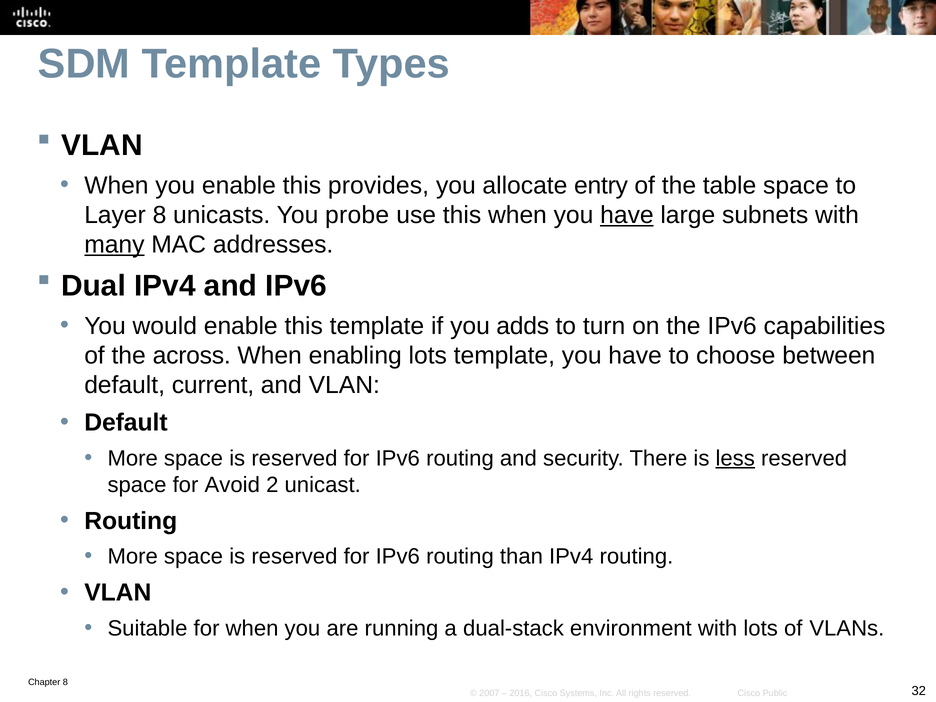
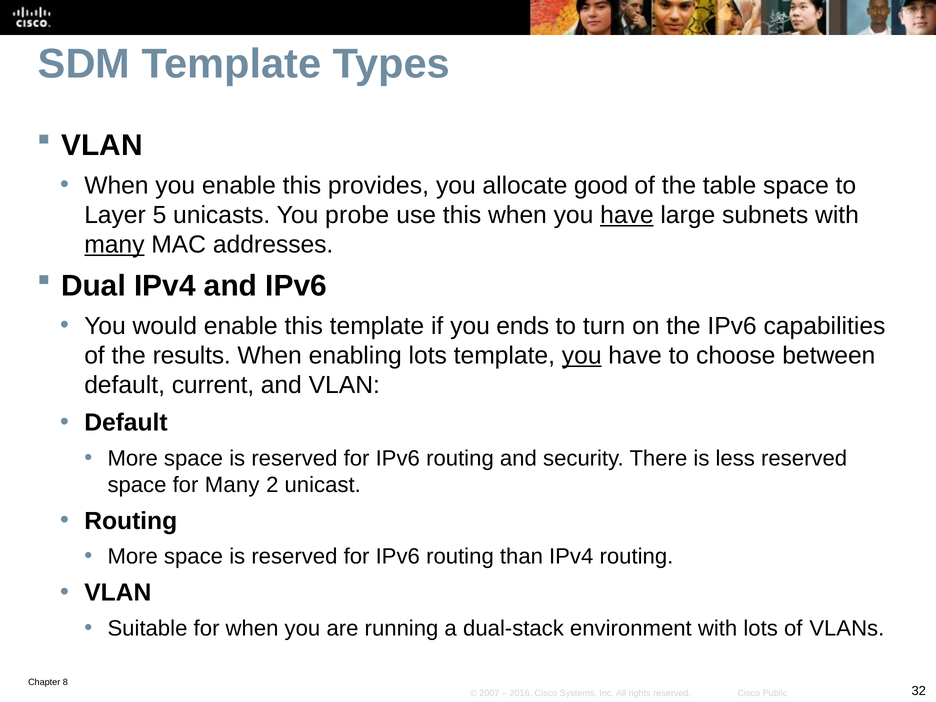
entry: entry -> good (601, 186)
Layer 8: 8 -> 5 (160, 215)
adds: adds -> ends (523, 326)
across: across -> results (192, 356)
you underline: none -> present (582, 356)
less underline: present -> none (735, 458)
for Avoid: Avoid -> Many (232, 485)
